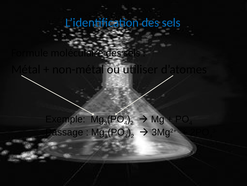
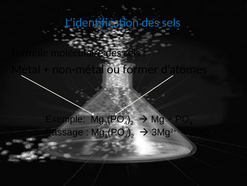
utiliser: utiliser -> former (140, 69)
